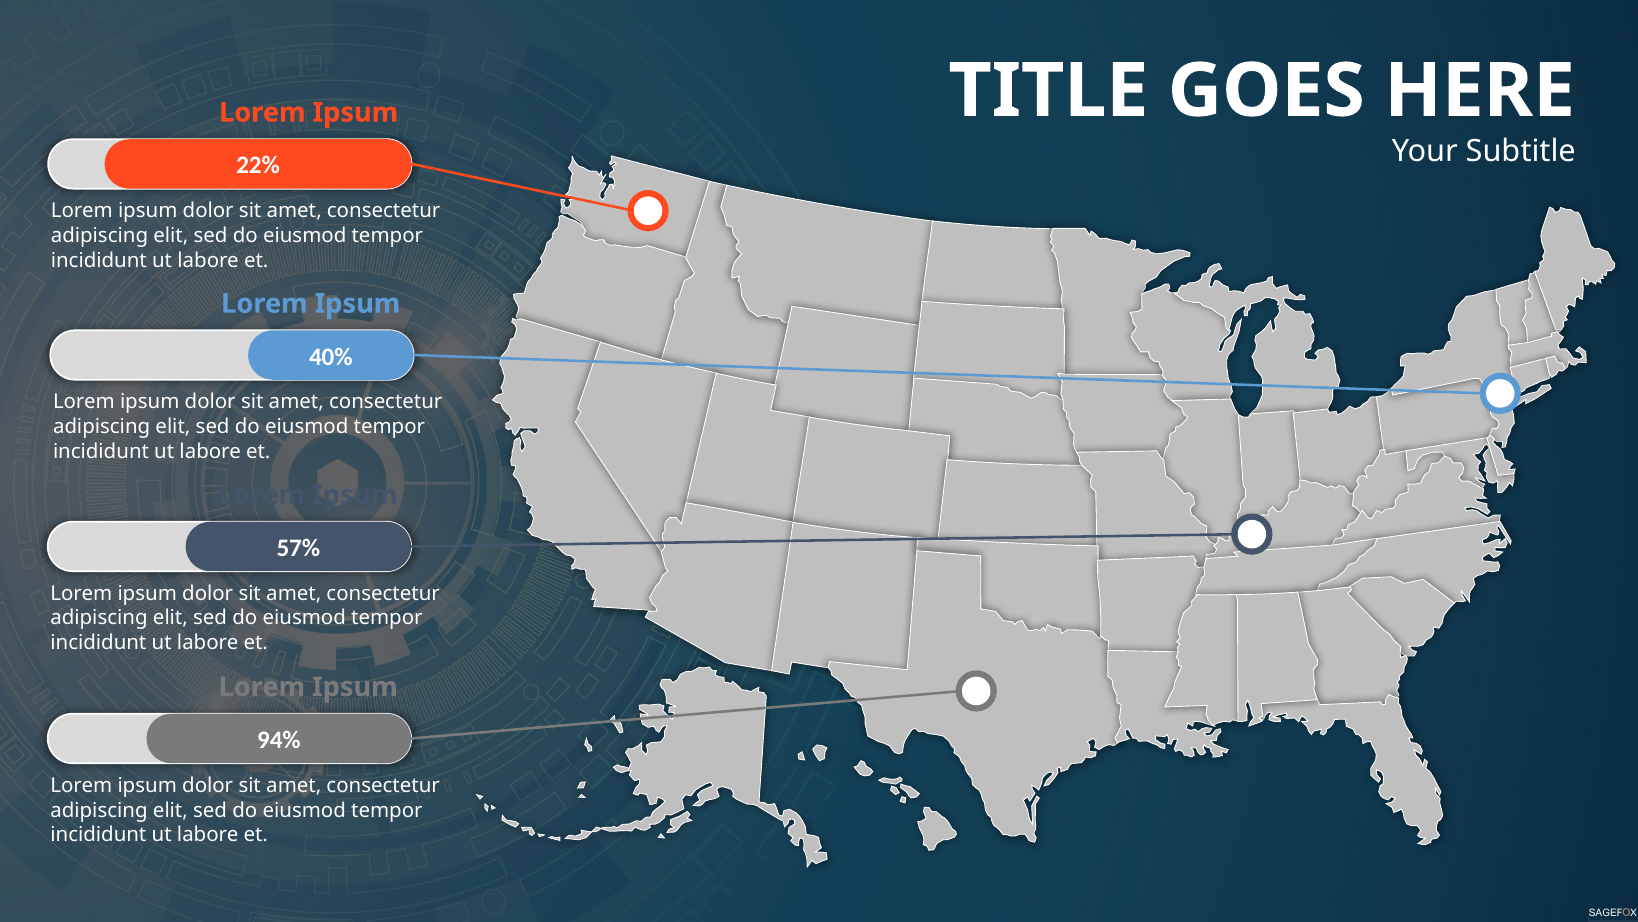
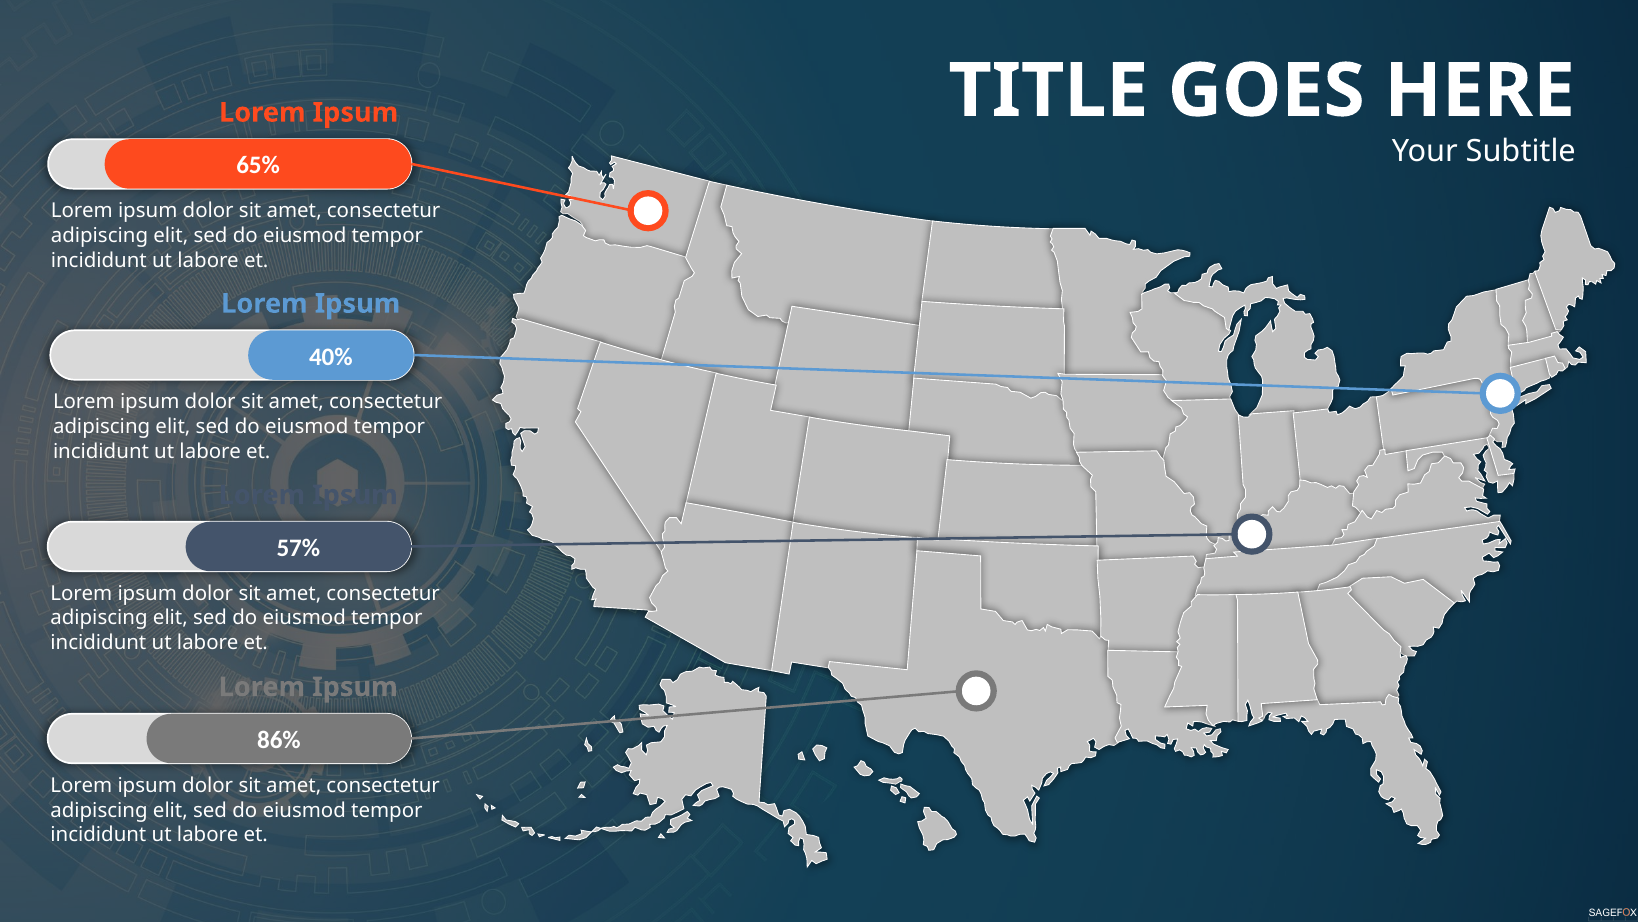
22%: 22% -> 65% (258, 166)
94%: 94% -> 86% (279, 740)
